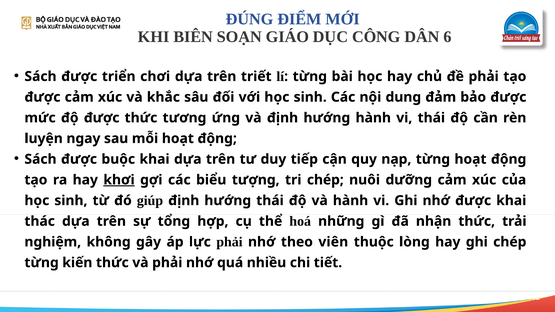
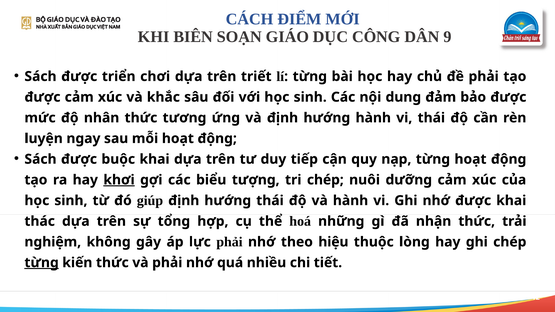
ĐÚNG: ĐÚNG -> CÁCH (250, 19)
6: 6 -> 9 (448, 37)
độ được: được -> nhân (102, 118)
viên: viên -> hiệu (333, 242)
từng underline: none -> present (42, 263)
